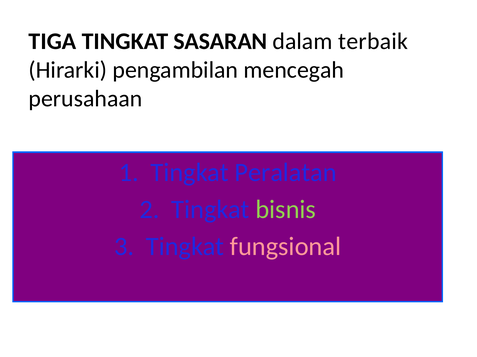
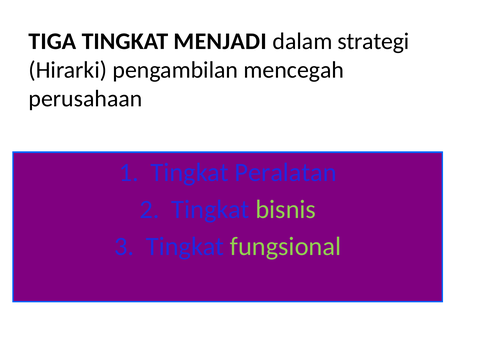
SASARAN: SASARAN -> MENJADI (220, 41)
terbaik: terbaik -> strategi (373, 41)
fungsional colour: pink -> light green (286, 247)
